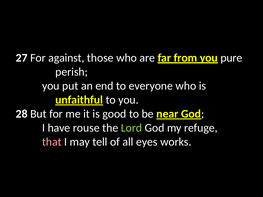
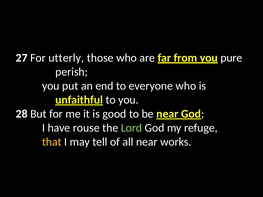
against: against -> utterly (66, 58)
that colour: pink -> yellow (52, 142)
all eyes: eyes -> near (147, 142)
